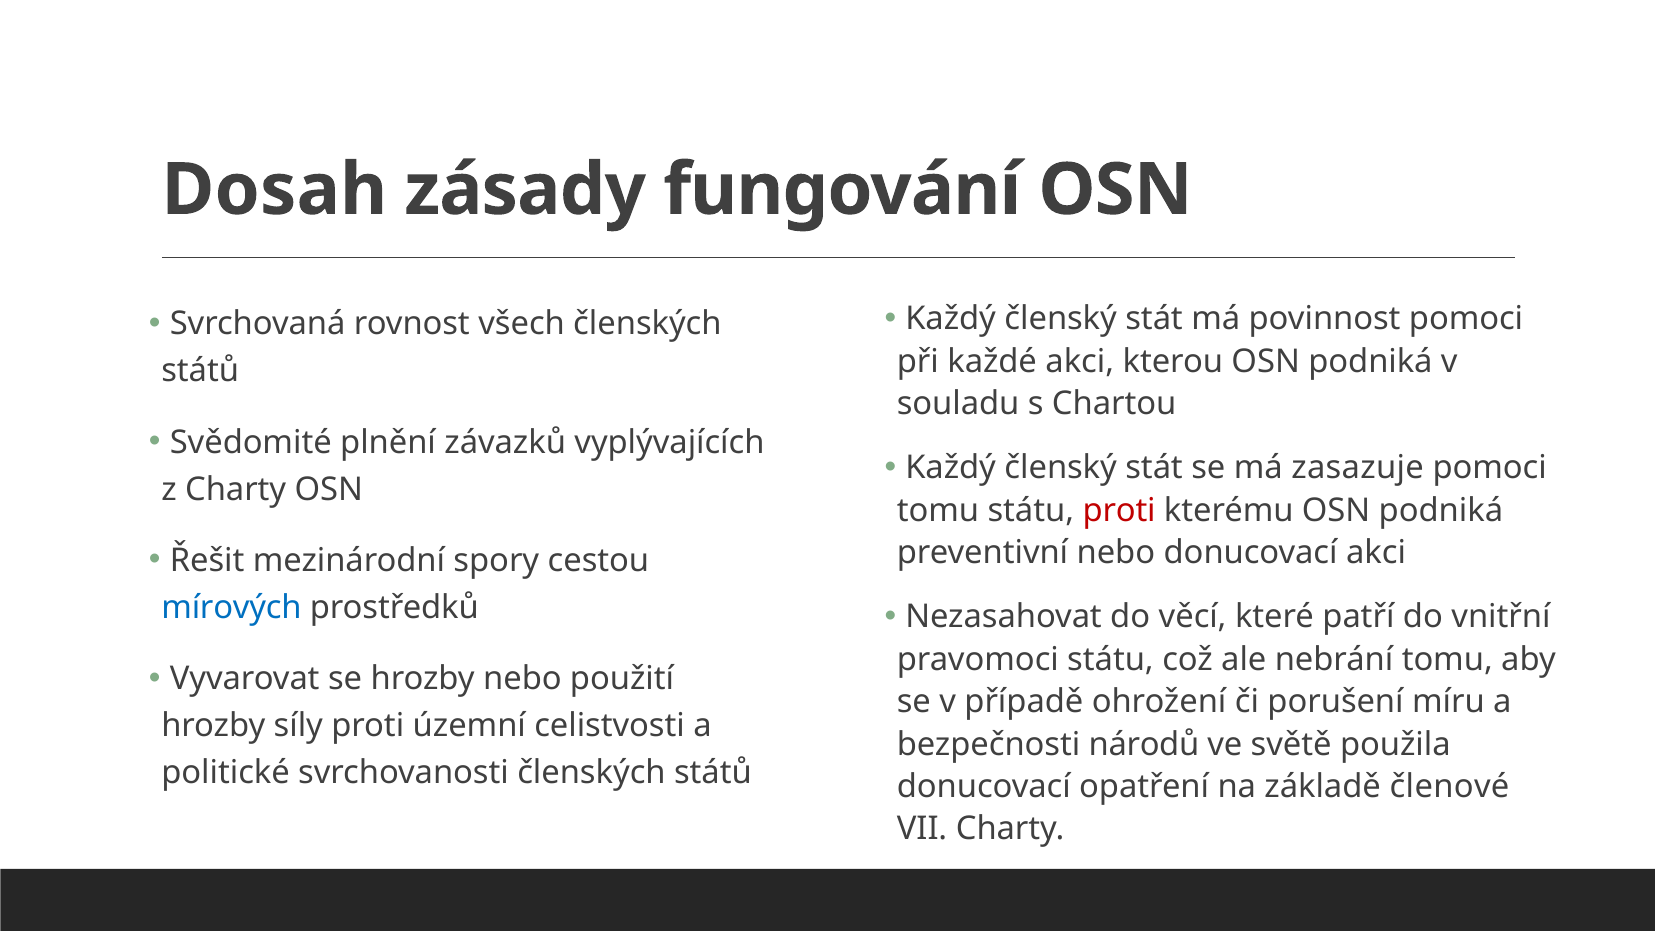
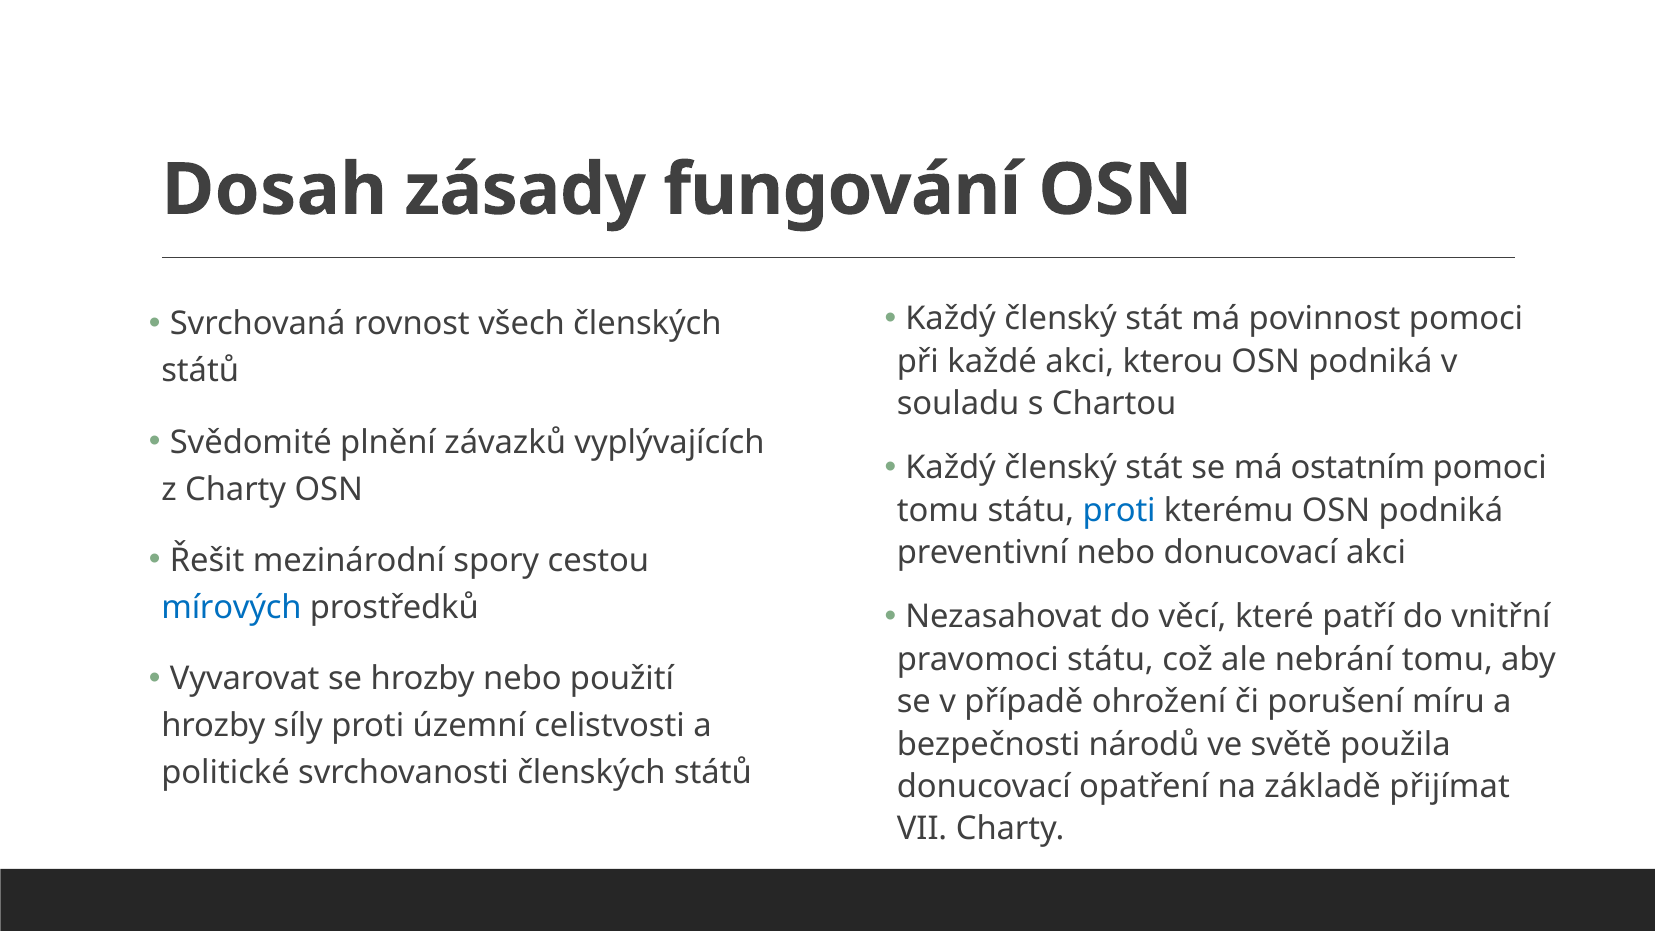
zasazuje: zasazuje -> ostatním (1358, 468)
proti colour: red -> blue (1119, 510)
členové: členové -> přijímat (1450, 787)
